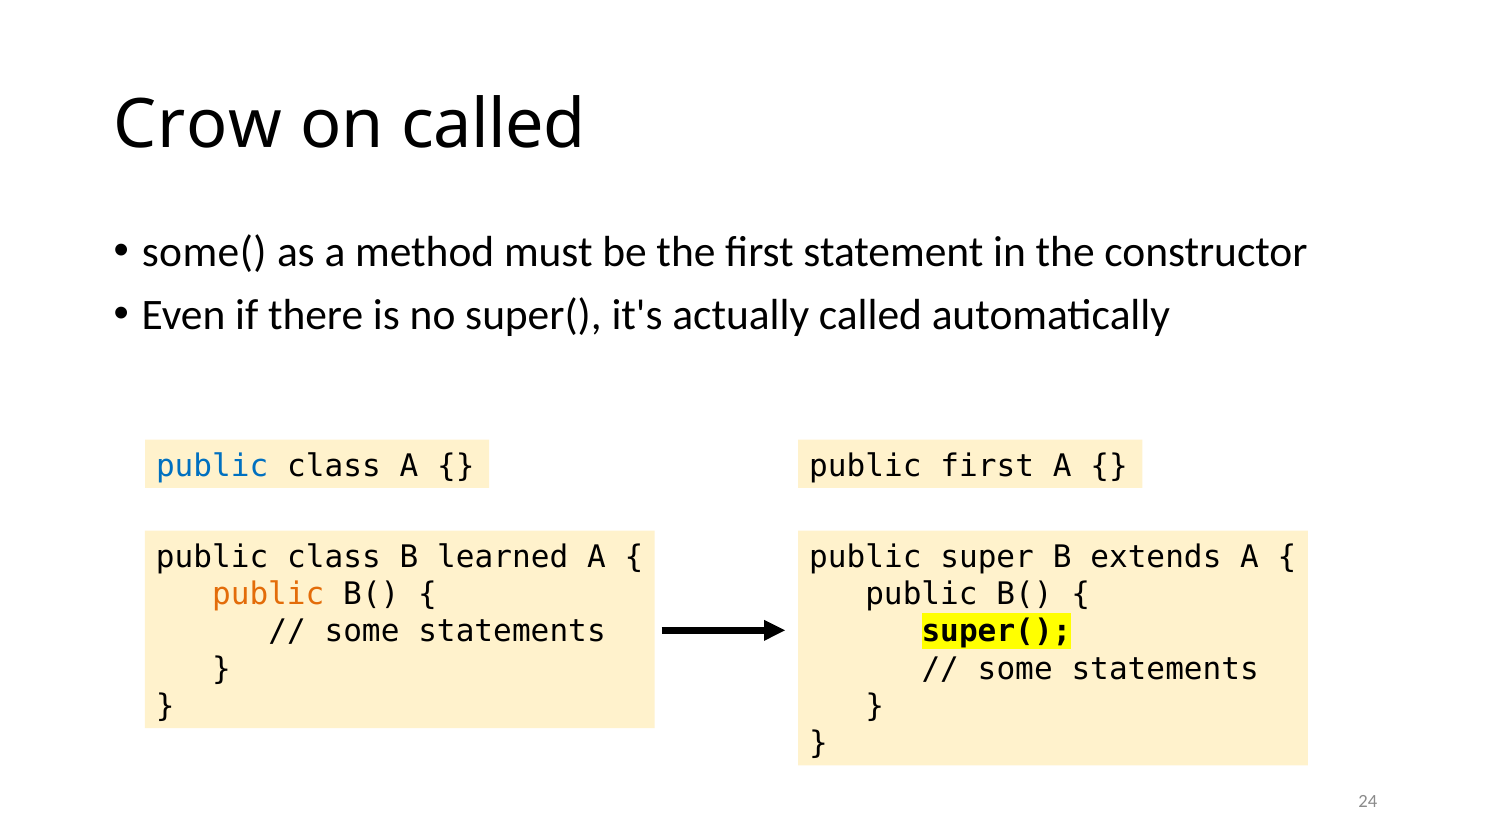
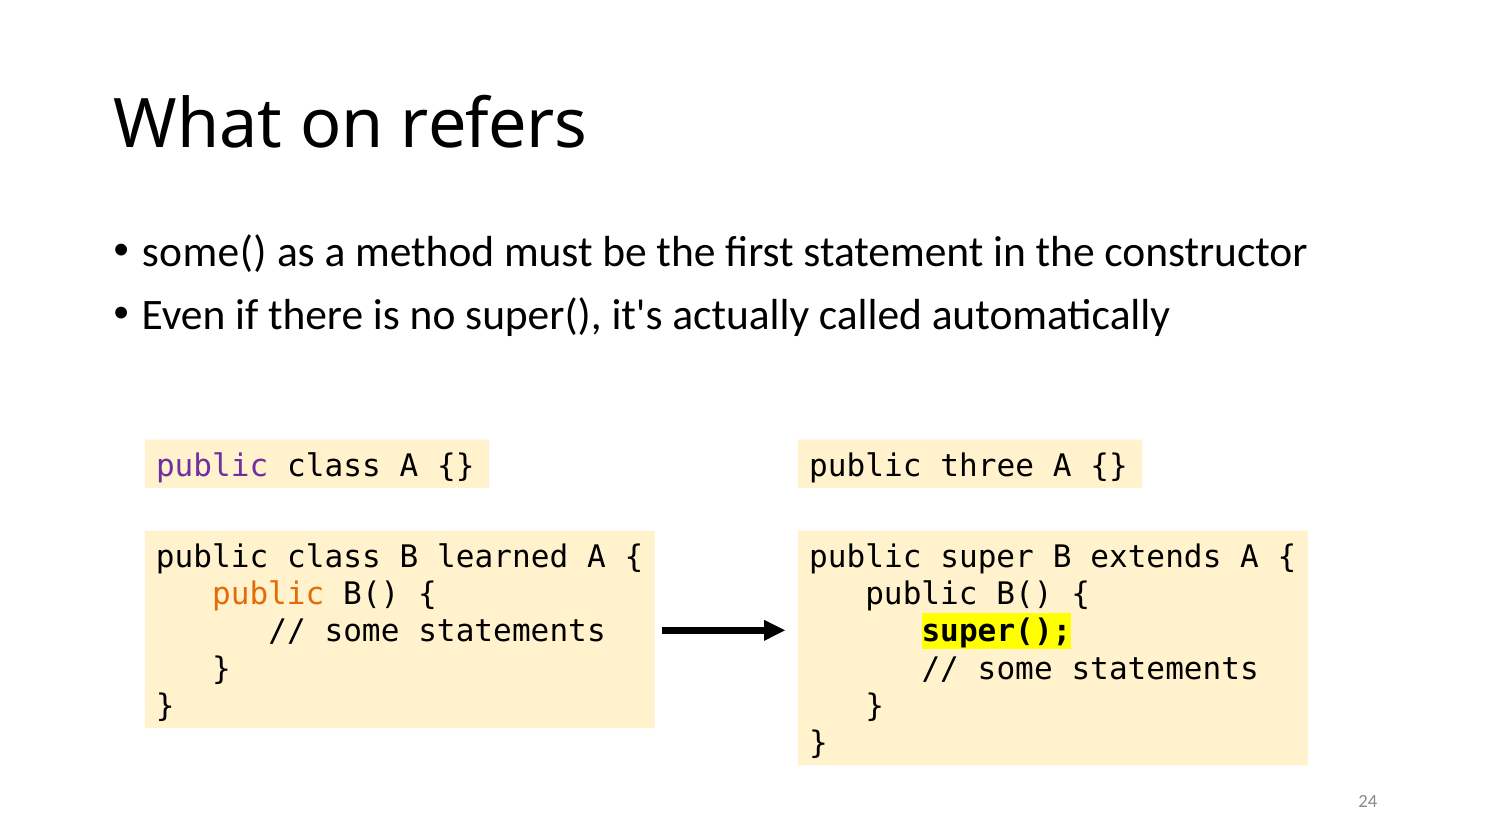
Crow: Crow -> What (198, 125)
on called: called -> refers (494, 125)
public colour: blue -> purple (212, 466)
public first: first -> three (987, 466)
